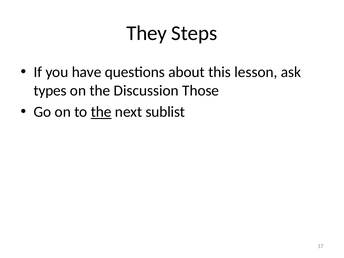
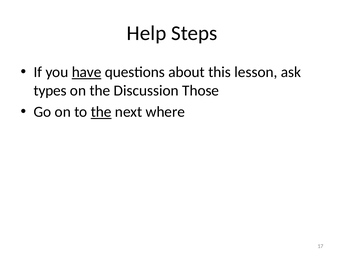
They: They -> Help (146, 33)
have underline: none -> present (87, 72)
sublist: sublist -> where (165, 112)
